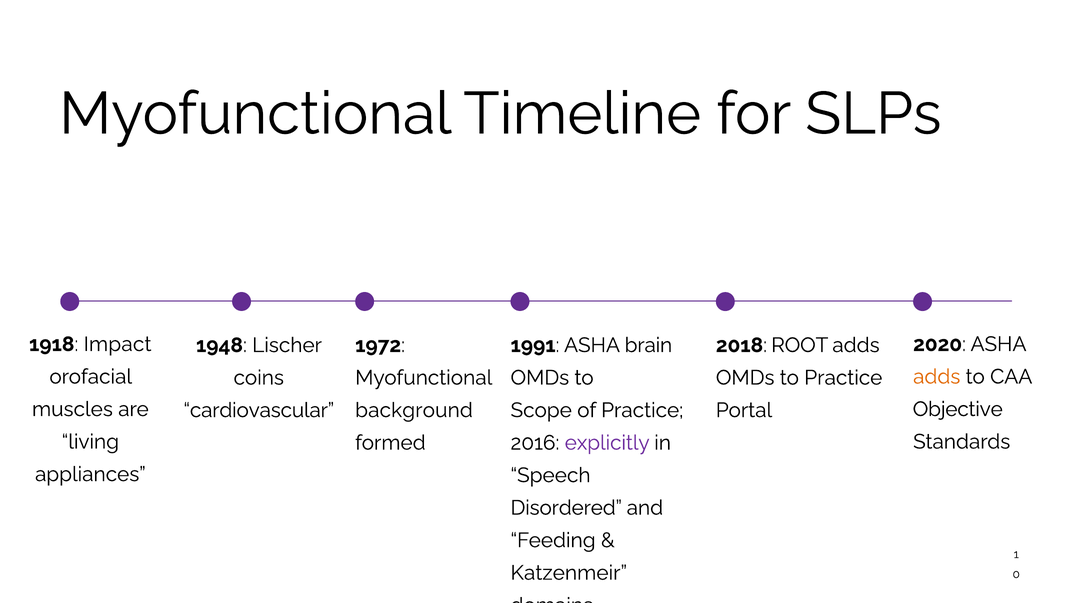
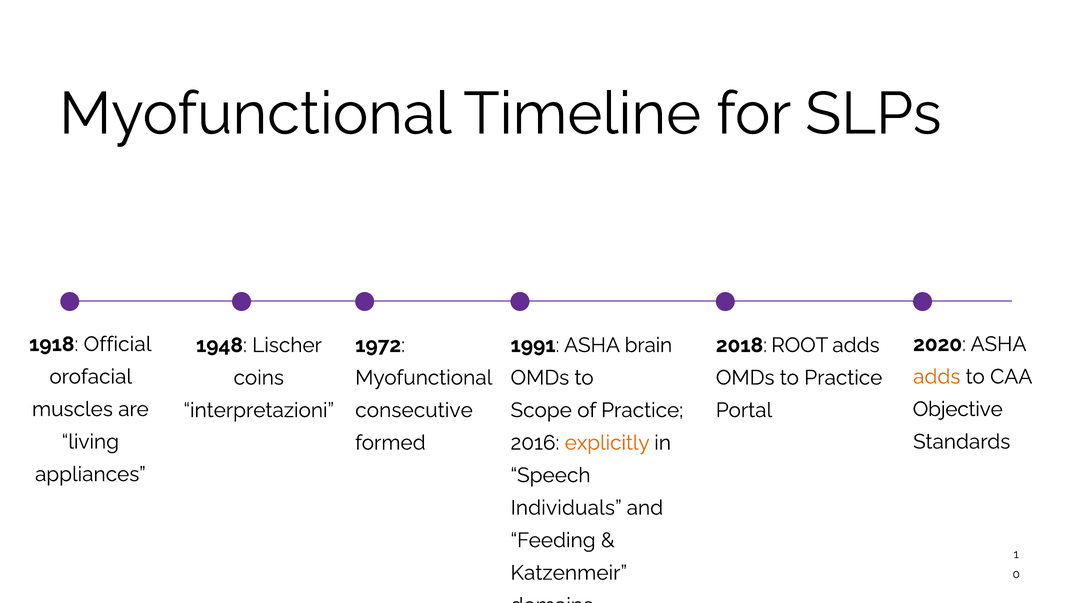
Impact: Impact -> Official (118, 344)
background: background -> consecutive (414, 410)
cardiovascular: cardiovascular -> interpretazioni (259, 410)
explicitly colour: purple -> orange (607, 443)
Disordered: Disordered -> Individuals (566, 508)
